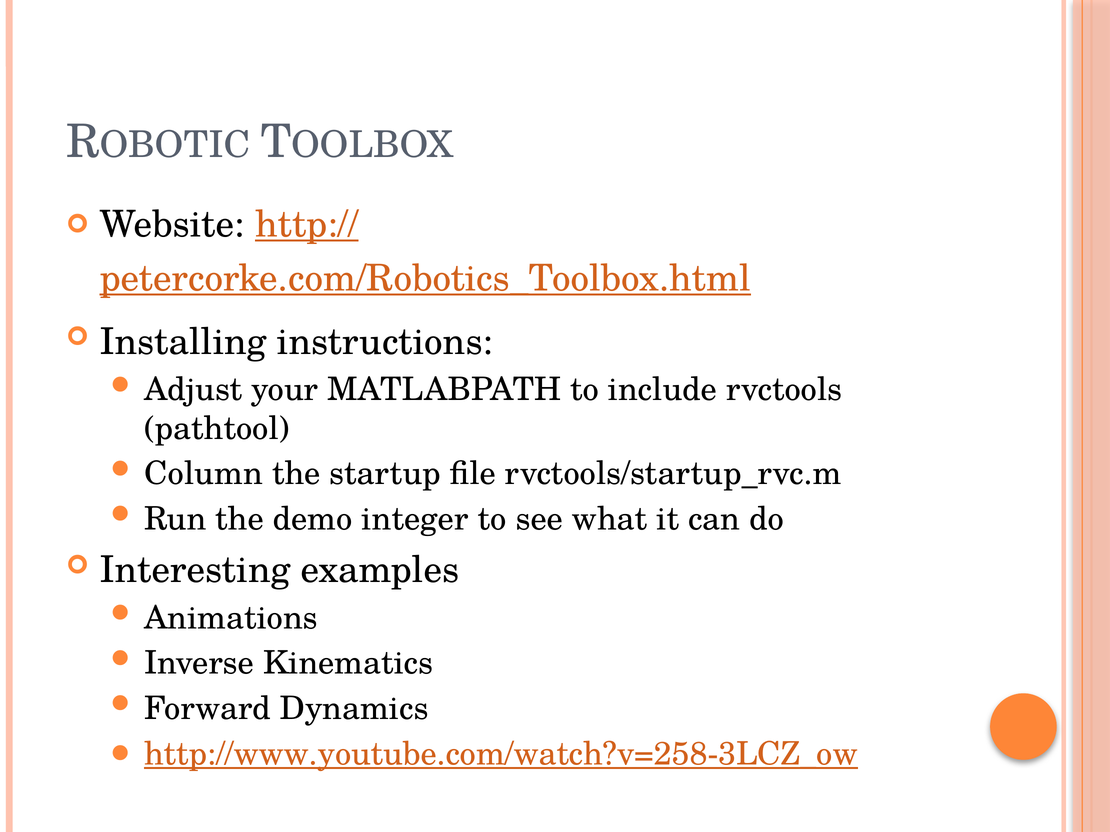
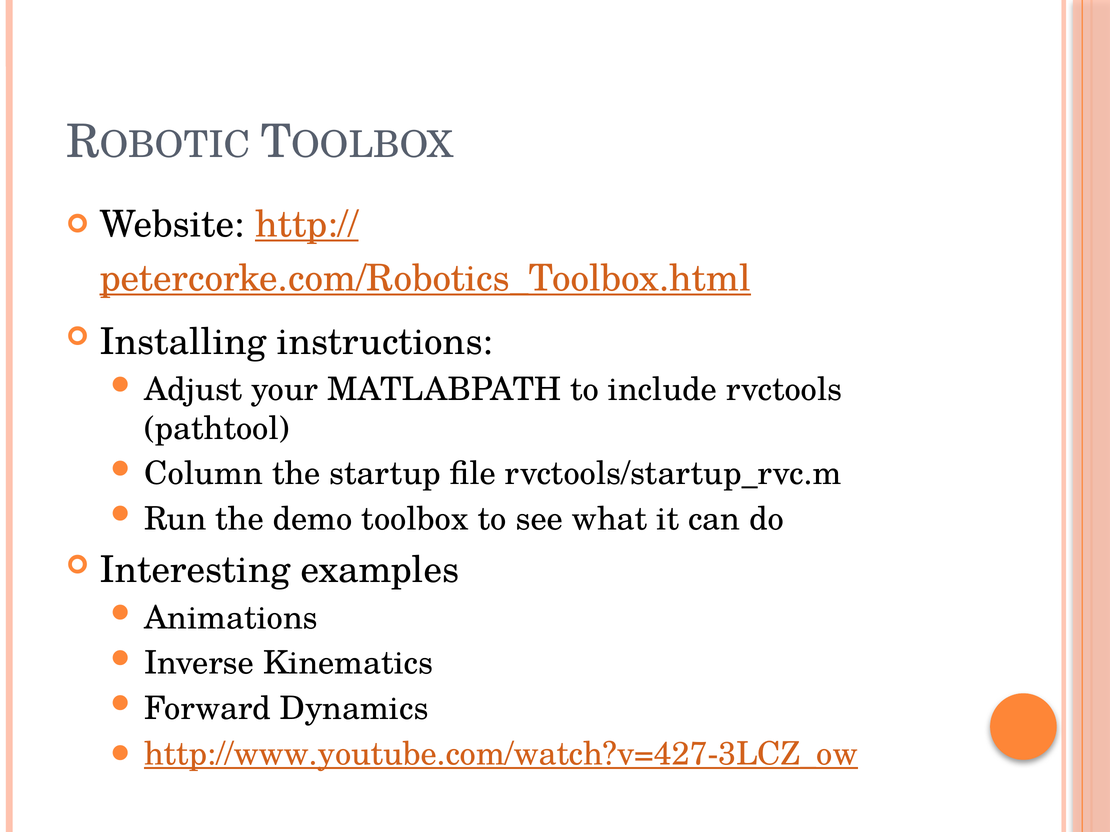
integer: integer -> toolbox (415, 519)
http://www.youtube.com/watch?v=258-3LCZ_ow: http://www.youtube.com/watch?v=258-3LCZ_ow -> http://www.youtube.com/watch?v=427-3LCZ_ow (501, 754)
